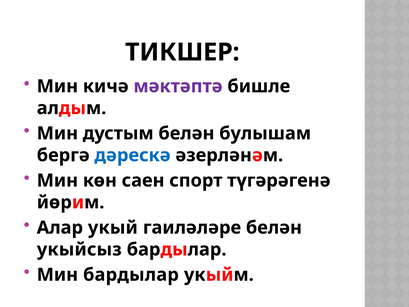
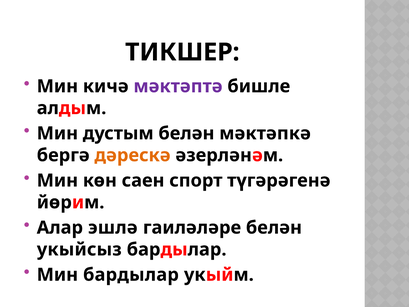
булышам: булышам -> мәктәпкә (265, 133)
дәрескә colour: blue -> orange (133, 155)
укый: укый -> эшлә (113, 227)
